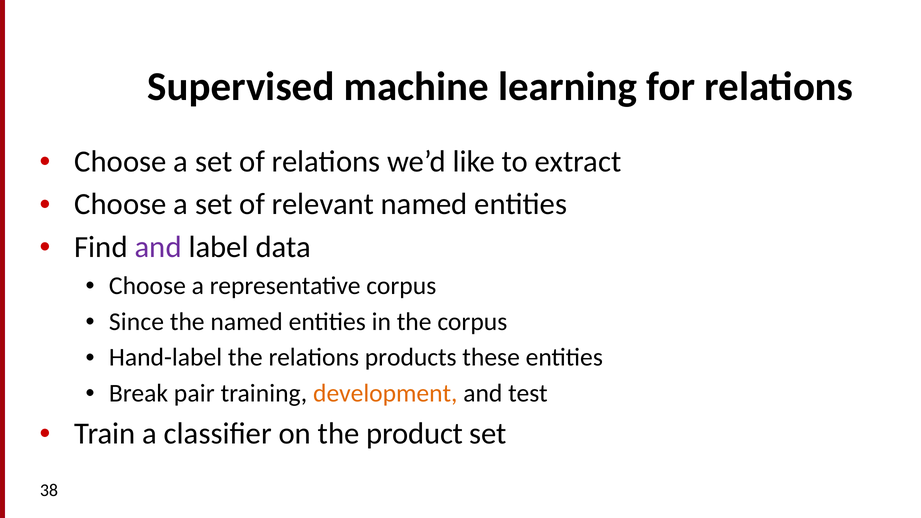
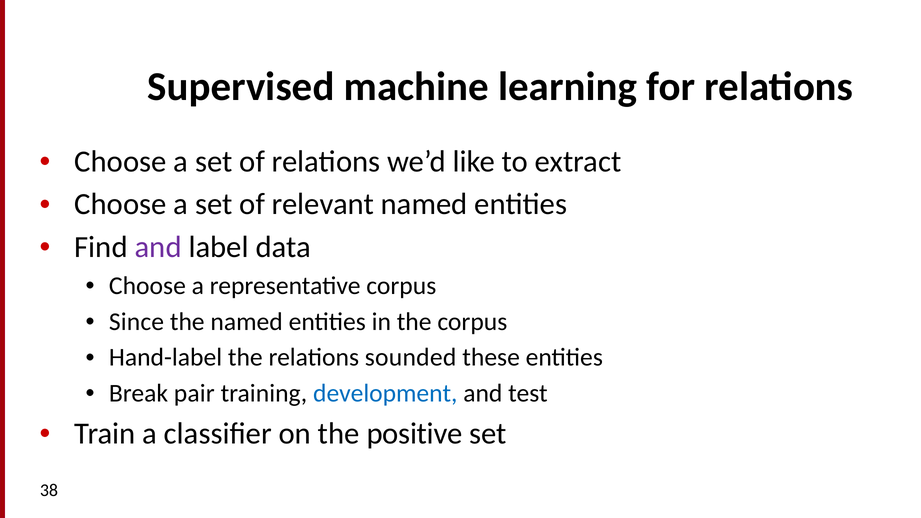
products: products -> sounded (411, 358)
development colour: orange -> blue (385, 393)
product: product -> positive (415, 434)
